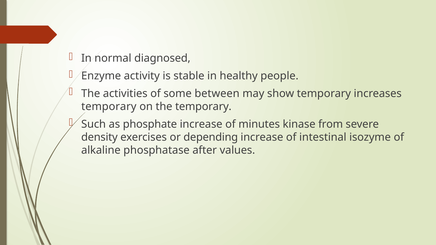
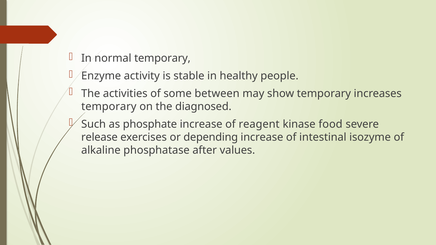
normal diagnosed: diagnosed -> temporary (162, 58)
the temporary: temporary -> diagnosed (203, 107)
minutes: minutes -> reagent (259, 124)
from: from -> food (331, 124)
density: density -> release (99, 137)
